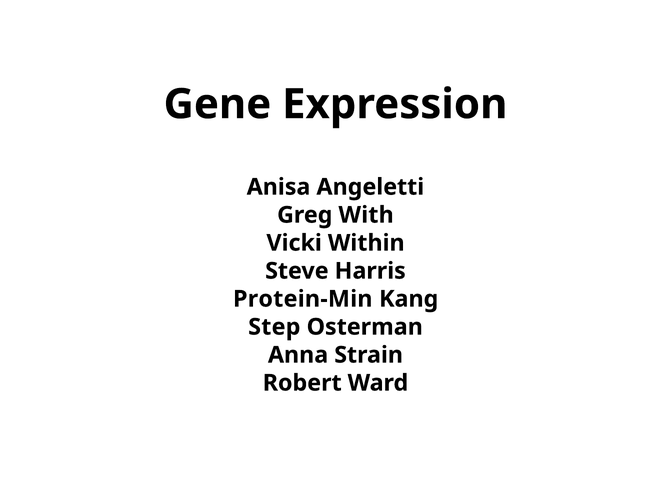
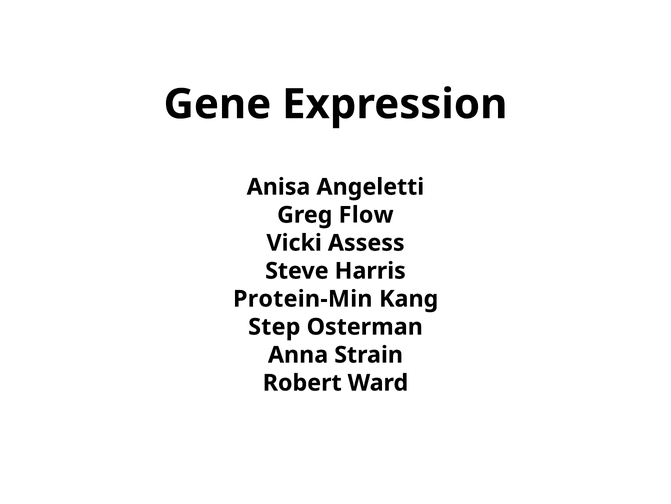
With: With -> Flow (366, 215)
Within: Within -> Assess (366, 243)
